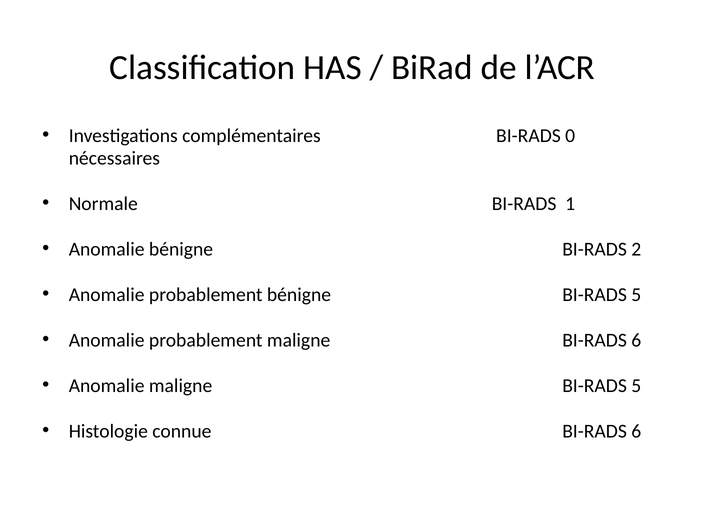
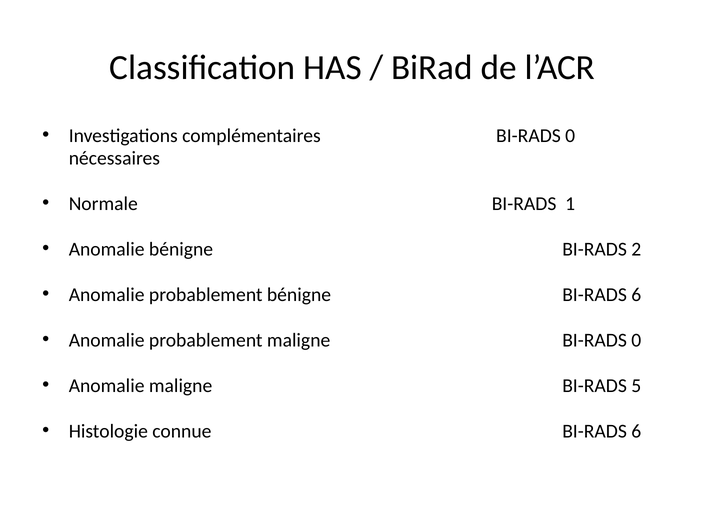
bénigne BI-RADS 5: 5 -> 6 (636, 295)
maligne BI-RADS 6: 6 -> 0 (636, 340)
